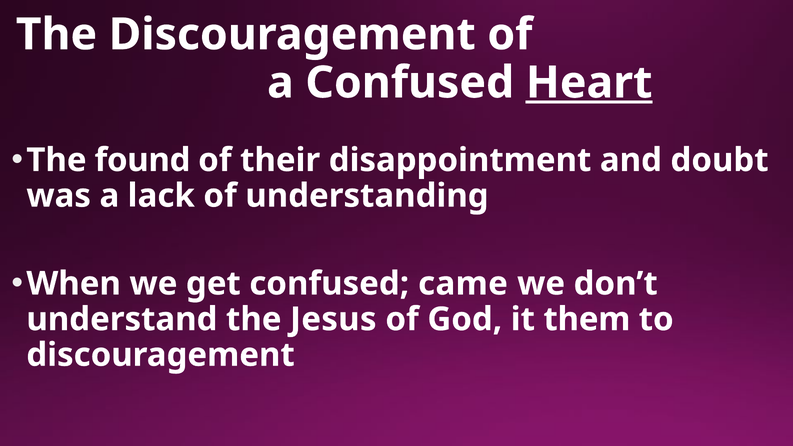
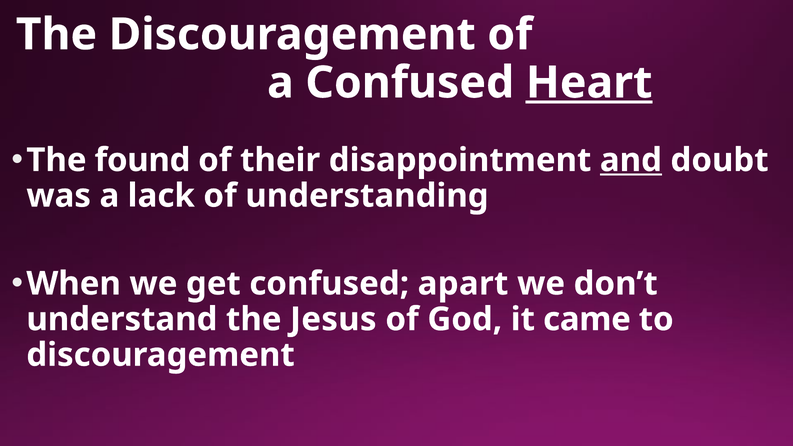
and underline: none -> present (631, 160)
came: came -> apart (463, 284)
them: them -> came (587, 319)
